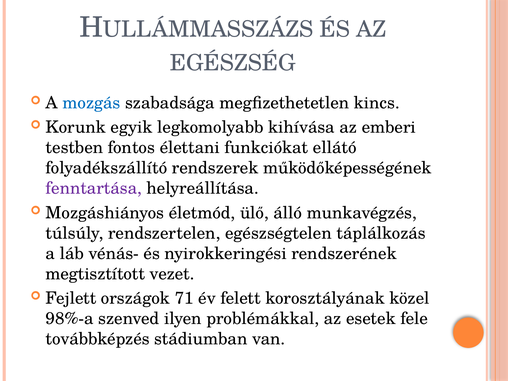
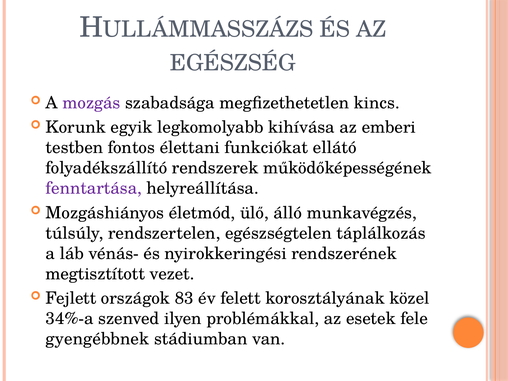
mozgás colour: blue -> purple (92, 103)
71: 71 -> 83 (184, 298)
98%-a: 98%-a -> 34%-a (70, 319)
továbbképzés: továbbképzés -> gyengébbnek (97, 339)
